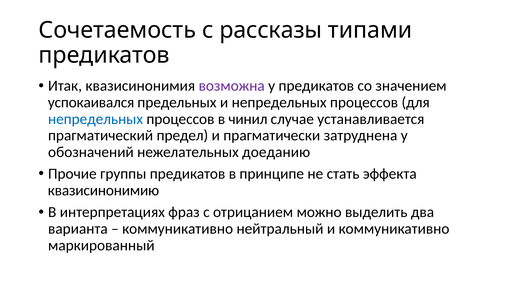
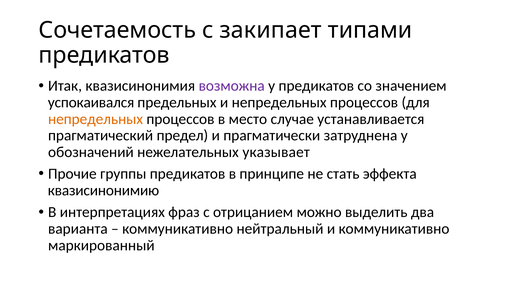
рассказы: рассказы -> закипает (271, 30)
непредельных colour: blue -> orange (96, 119)
чинил: чинил -> место (248, 119)
доеданию: доеданию -> указывает (276, 152)
